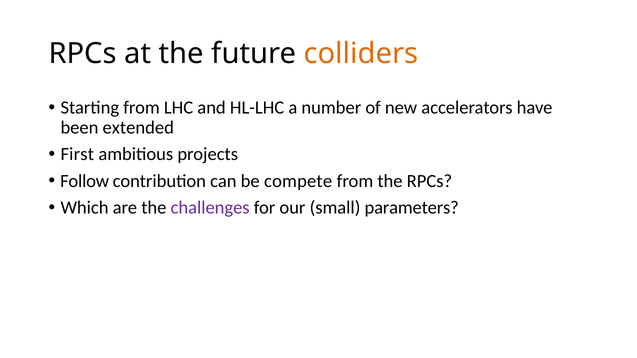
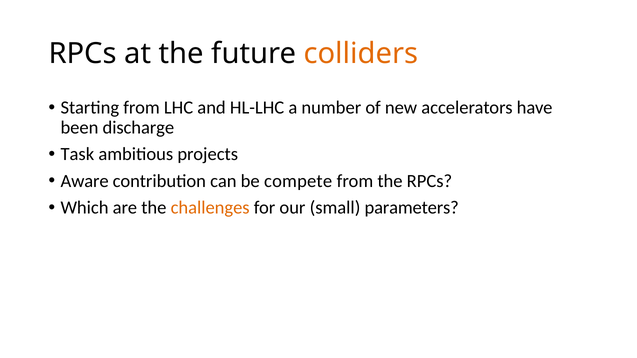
extended: extended -> discharge (138, 128)
First: First -> Task (77, 154)
Follow: Follow -> Aware (85, 181)
challenges colour: purple -> orange (210, 208)
